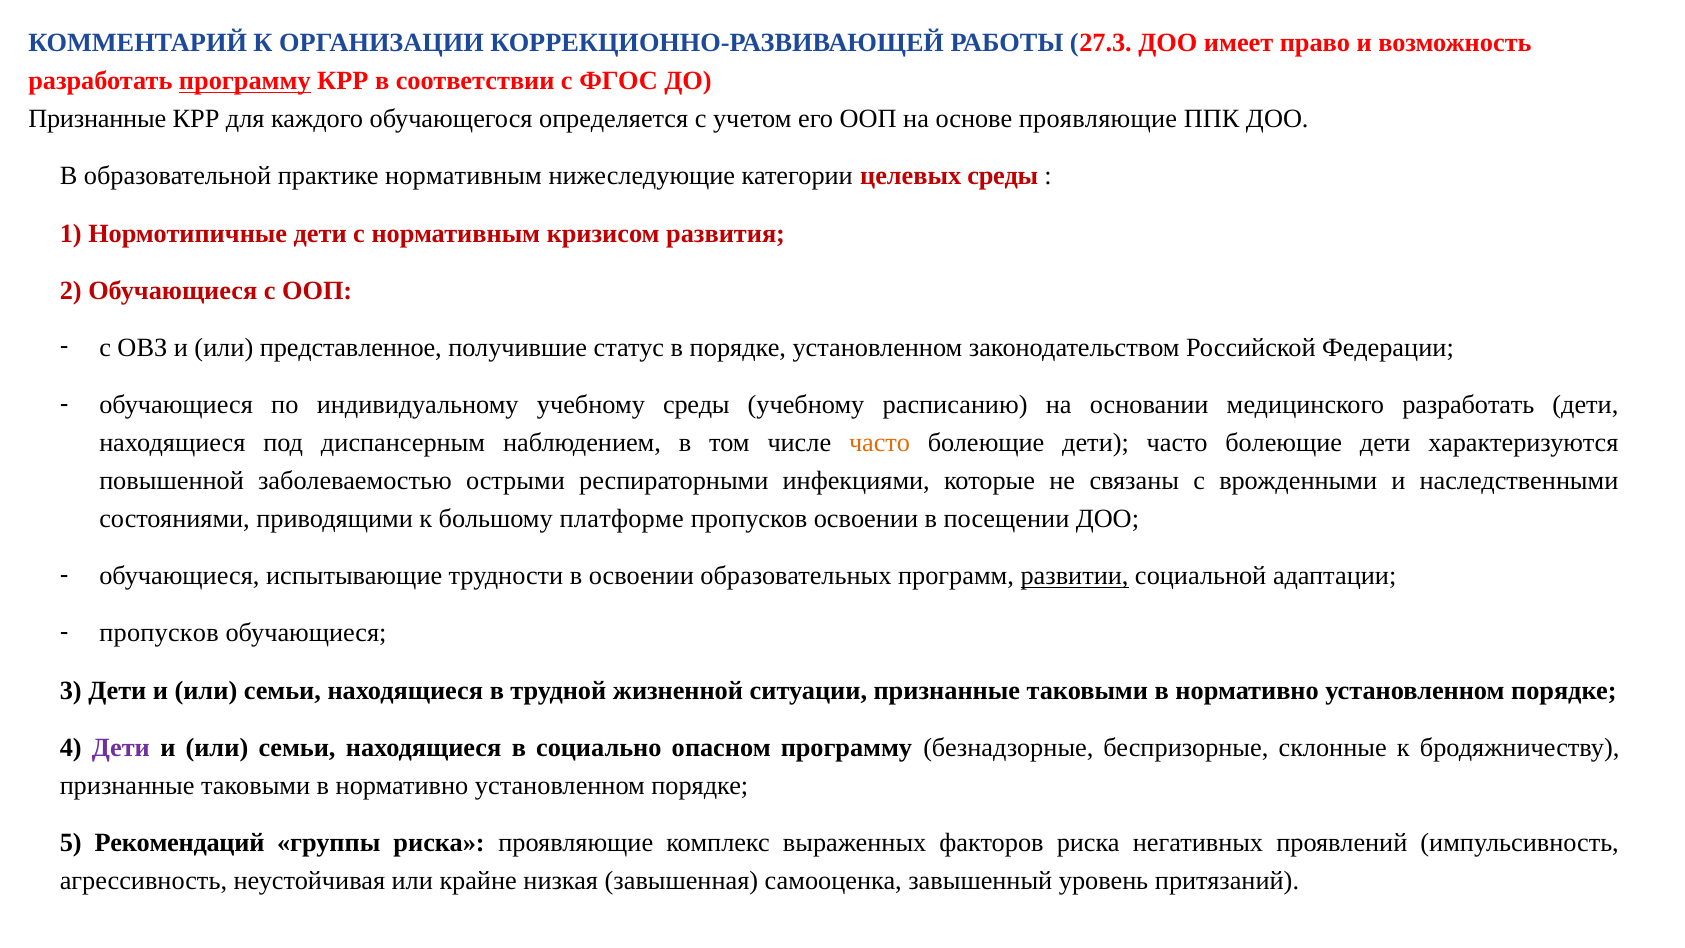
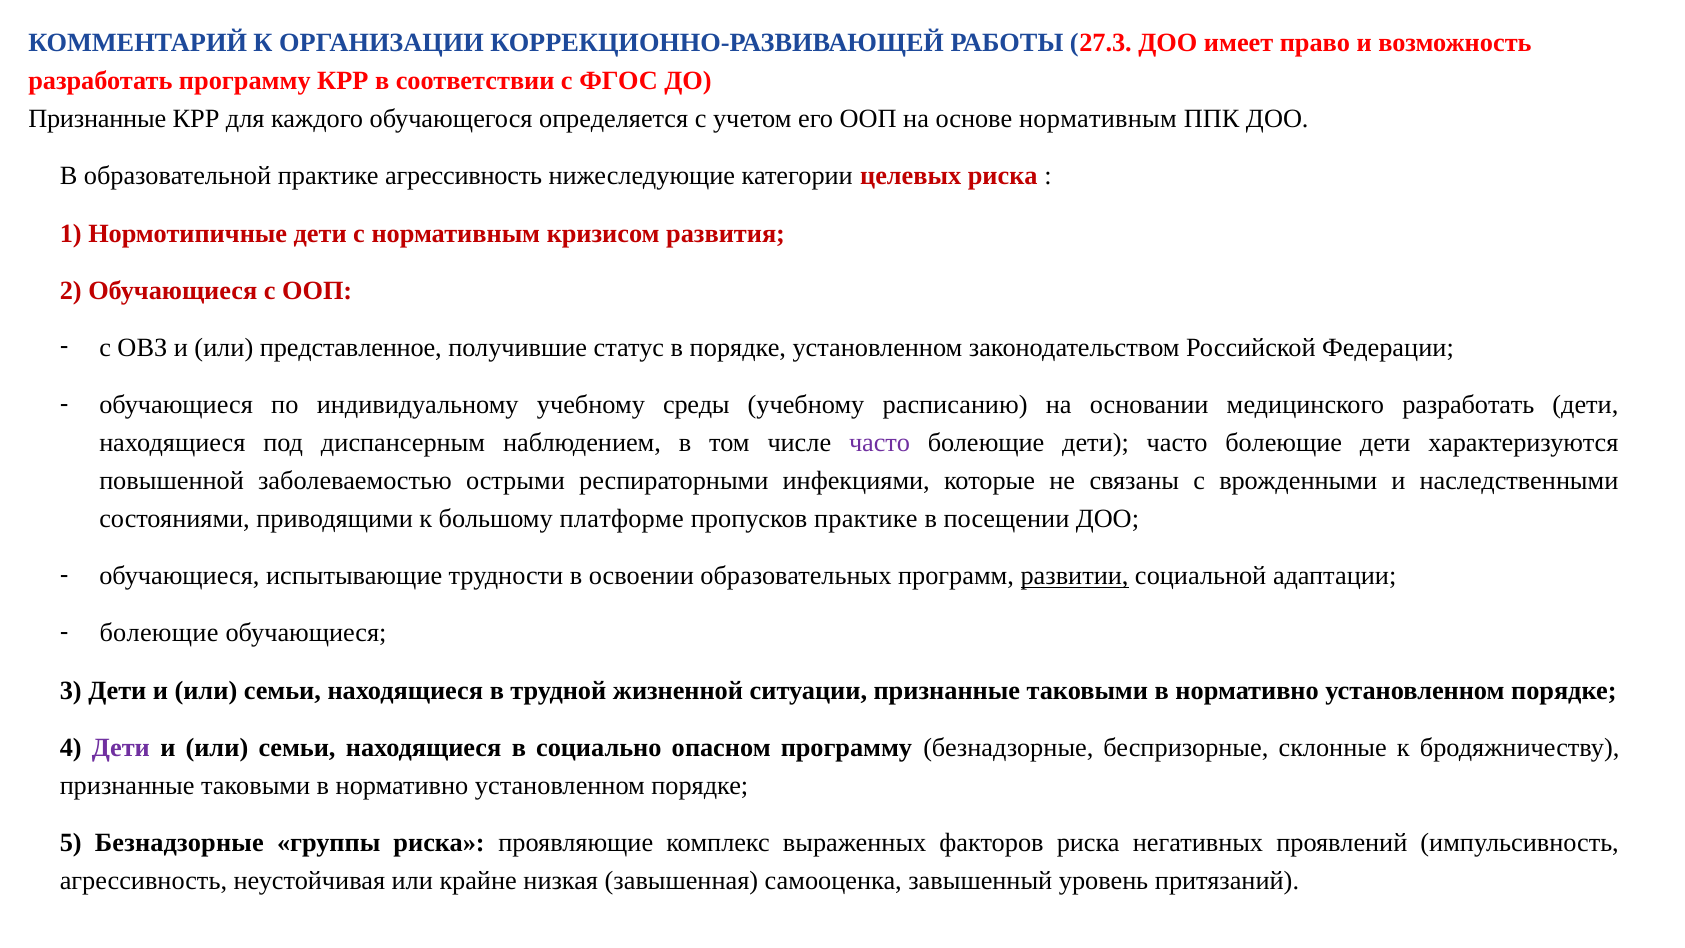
программу underline: present -> none (245, 81)
основе проявляющие: проявляющие -> нормативным (1098, 119)
практике нормативным: нормативным -> агрессивность (464, 176)
целевых среды: среды -> риска (1003, 176)
часто colour: orange -> purple (880, 443)
пропусков освоении: освоении -> практике (866, 519)
пропусков: пропусков -> болеющие (159, 633)
5 Рекомендаций: Рекомендаций -> Безнадзорные (179, 843)
